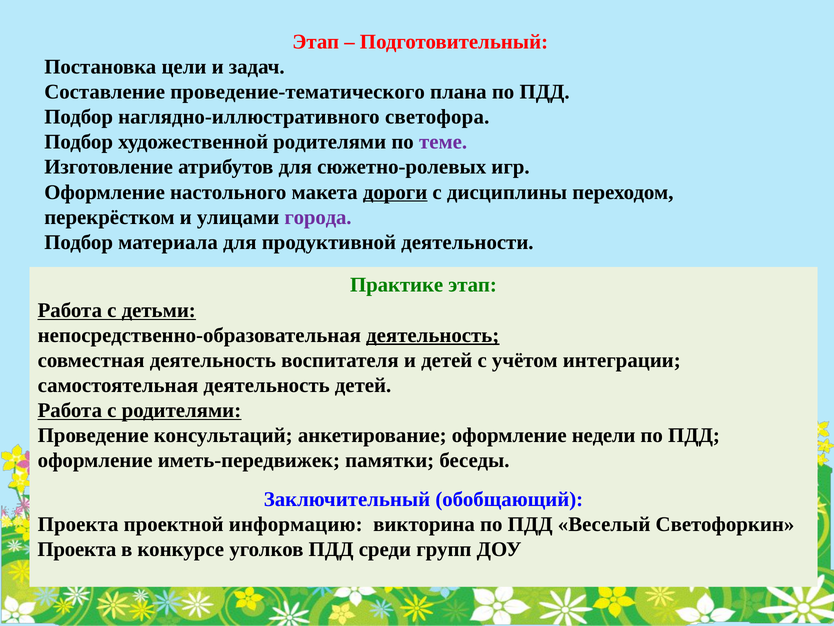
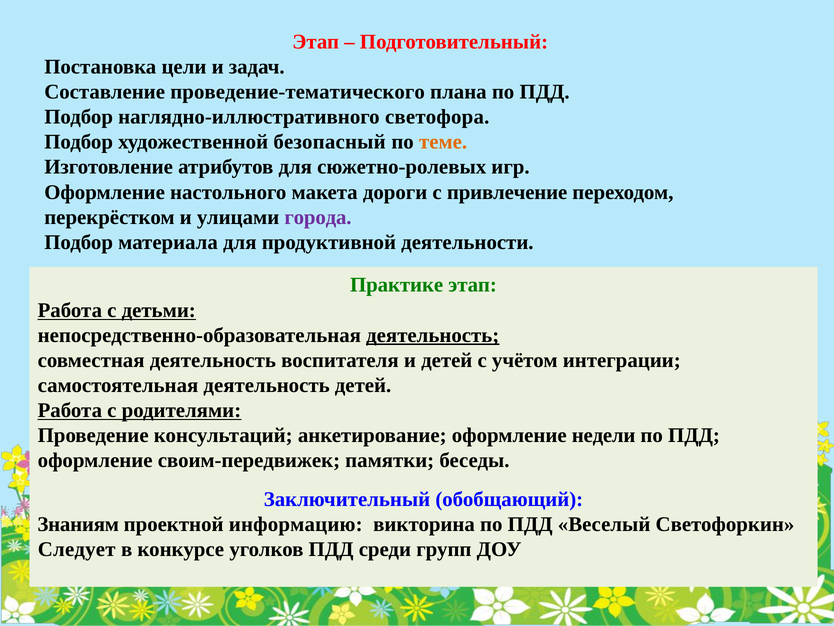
художественной родителями: родителями -> безопасный (330, 142)
теме colour: purple -> orange (443, 142)
дороги underline: present -> none (395, 192)
дисциплины: дисциплины -> привлечение (507, 192)
иметь-передвижек: иметь-передвижек -> своим-передвижек (249, 460)
Проекта: Проекта -> Знаниям (78, 524)
Проекта: Проекта -> Следует (77, 549)
